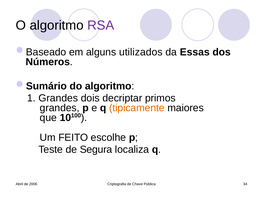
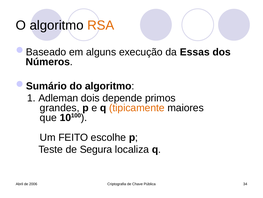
RSA colour: purple -> orange (101, 25)
utilizados: utilizados -> execução (141, 52)
1 Grandes: Grandes -> Adleman (58, 98)
decriptar: decriptar -> depende (122, 98)
